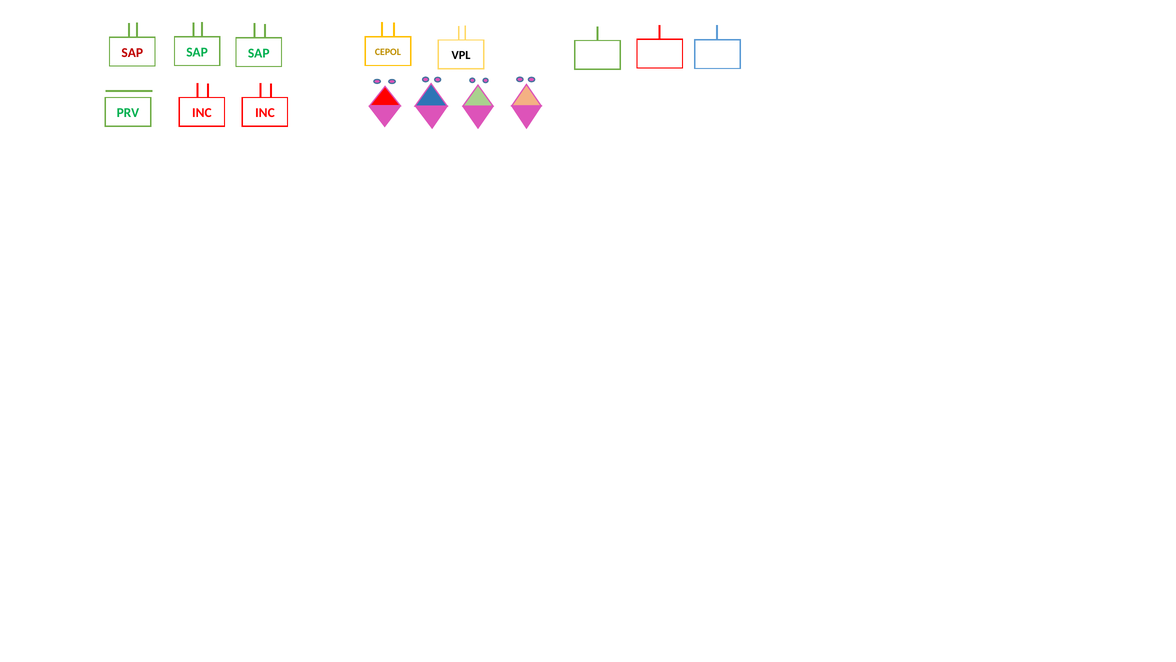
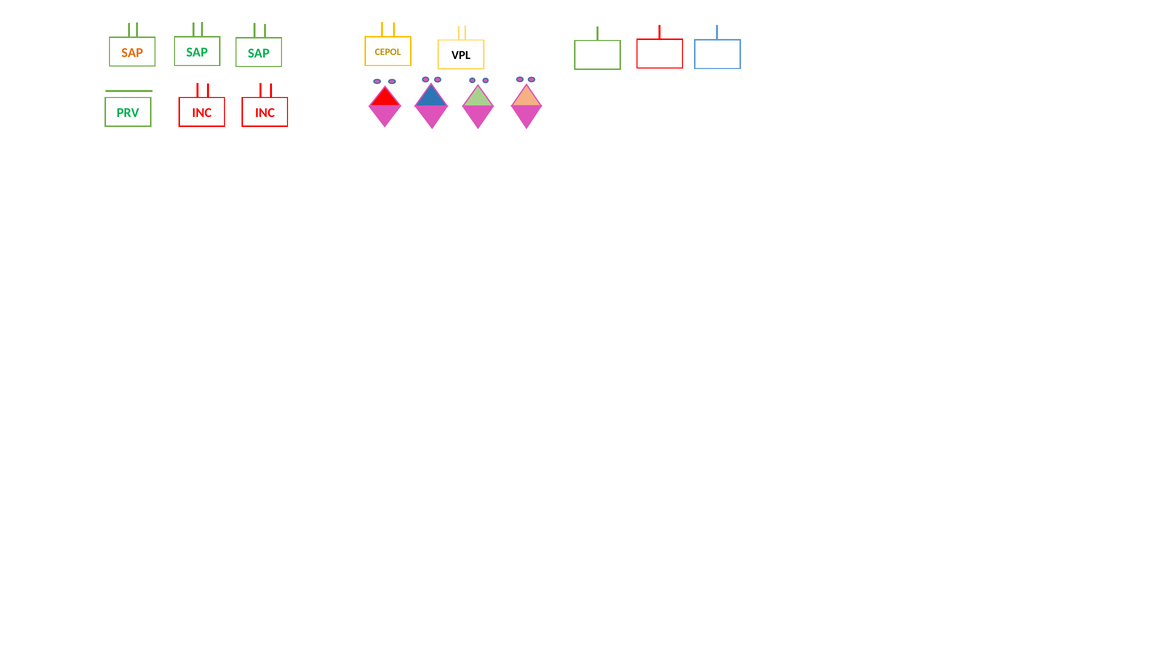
SAP colour: red -> orange (132, 53)
